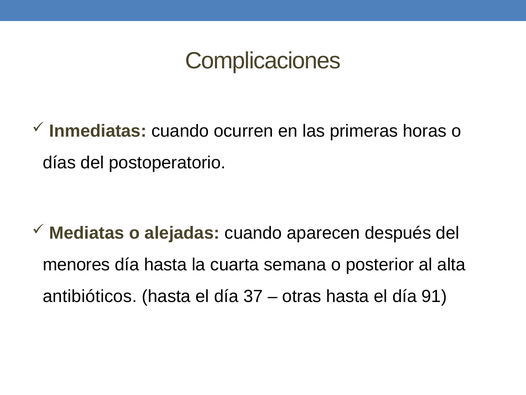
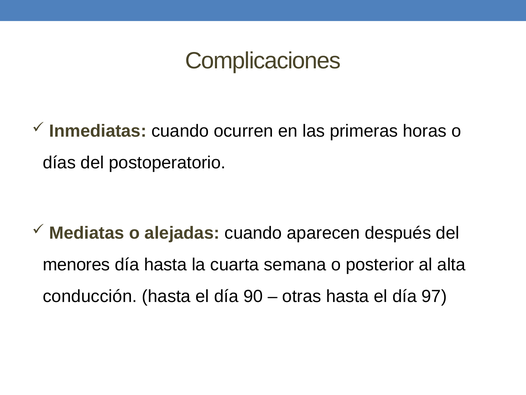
antibióticos: antibióticos -> conducción (90, 296)
37: 37 -> 90 (253, 296)
91: 91 -> 97 (434, 296)
